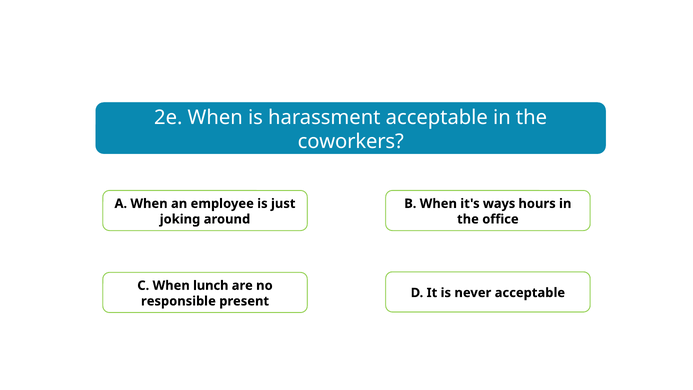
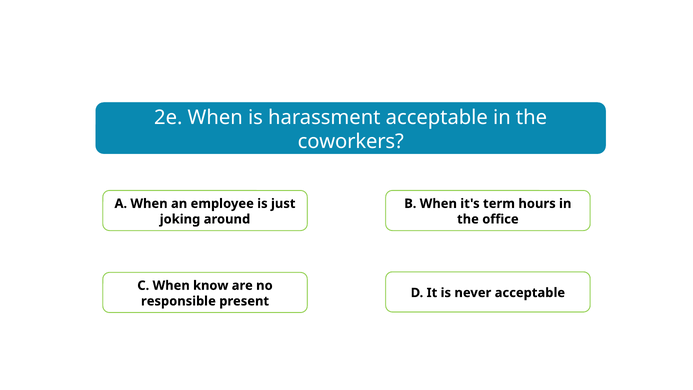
ways: ways -> term (499, 204)
lunch: lunch -> know (211, 285)
